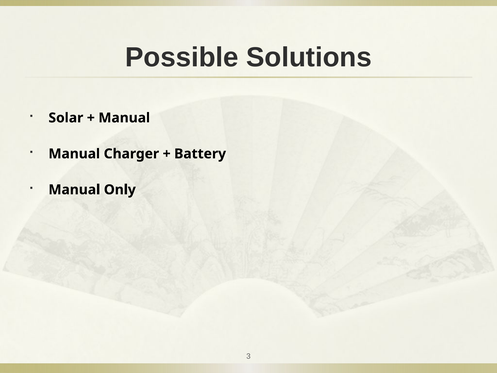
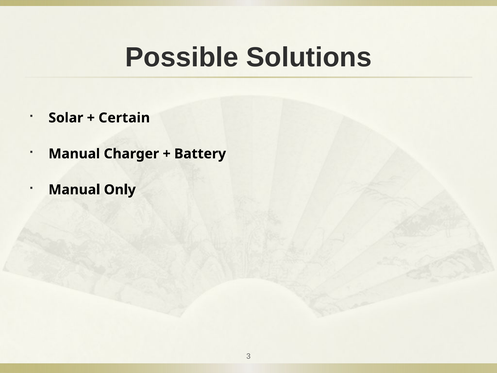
Manual: Manual -> Certain (124, 118)
